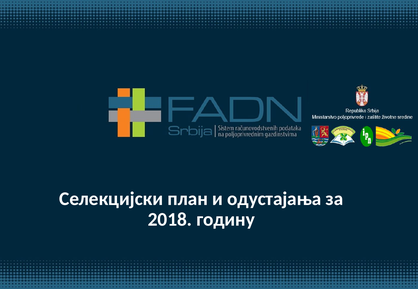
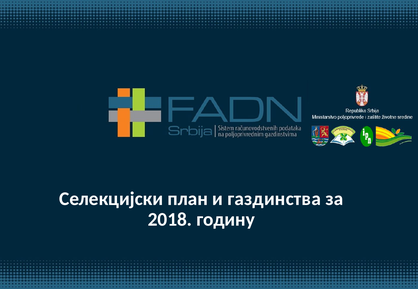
одустајања: одустајања -> газдинства (274, 199)
